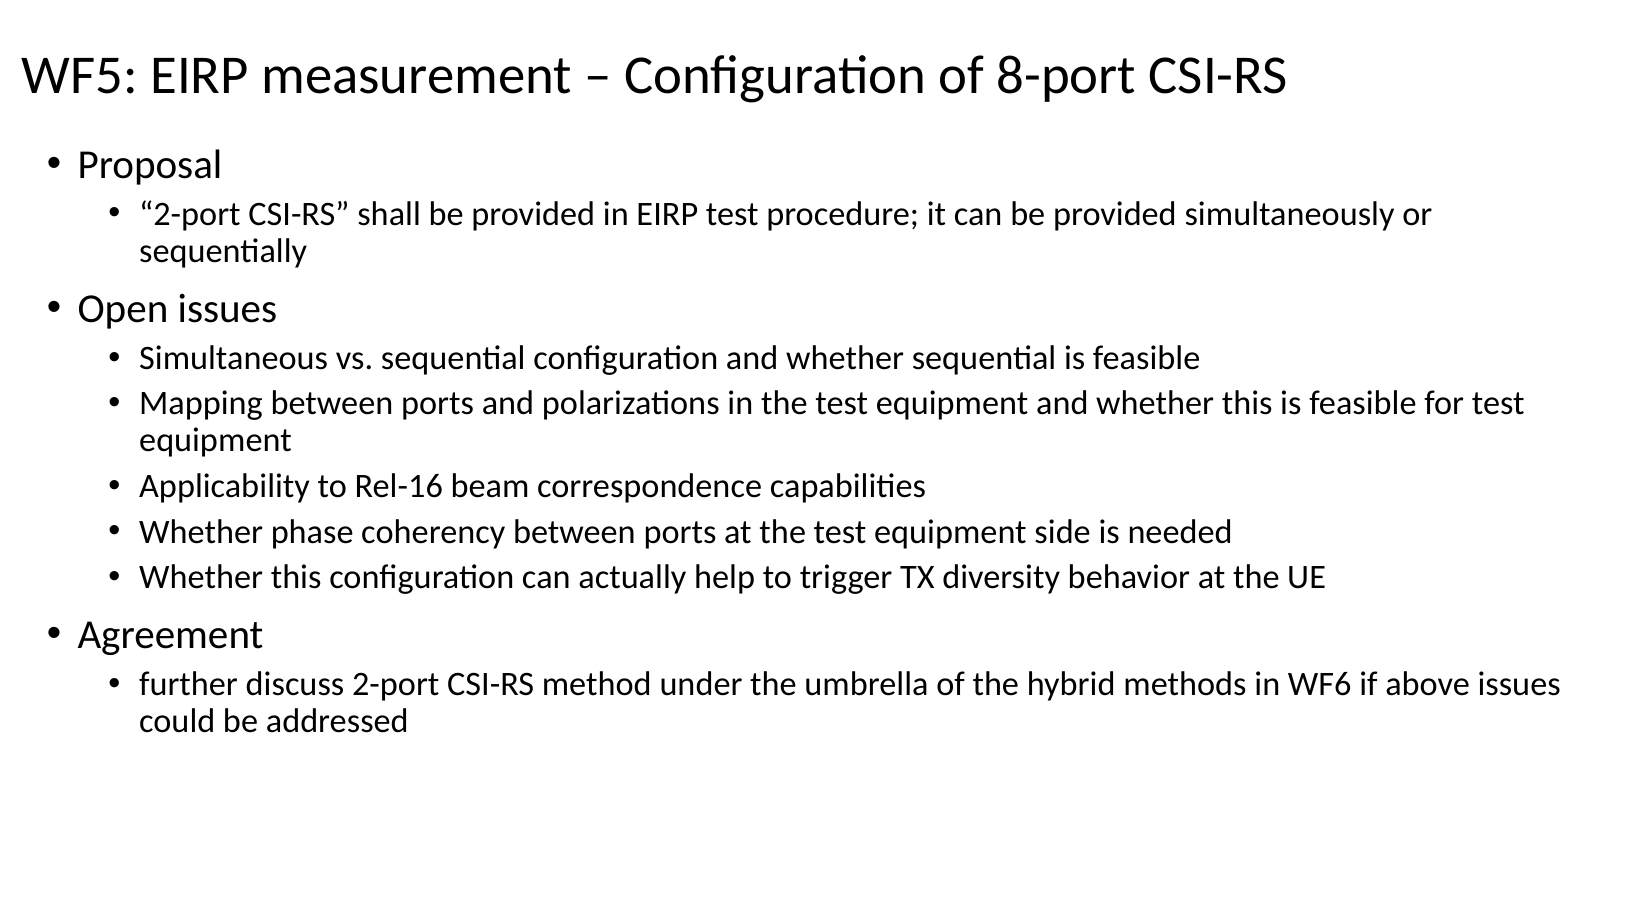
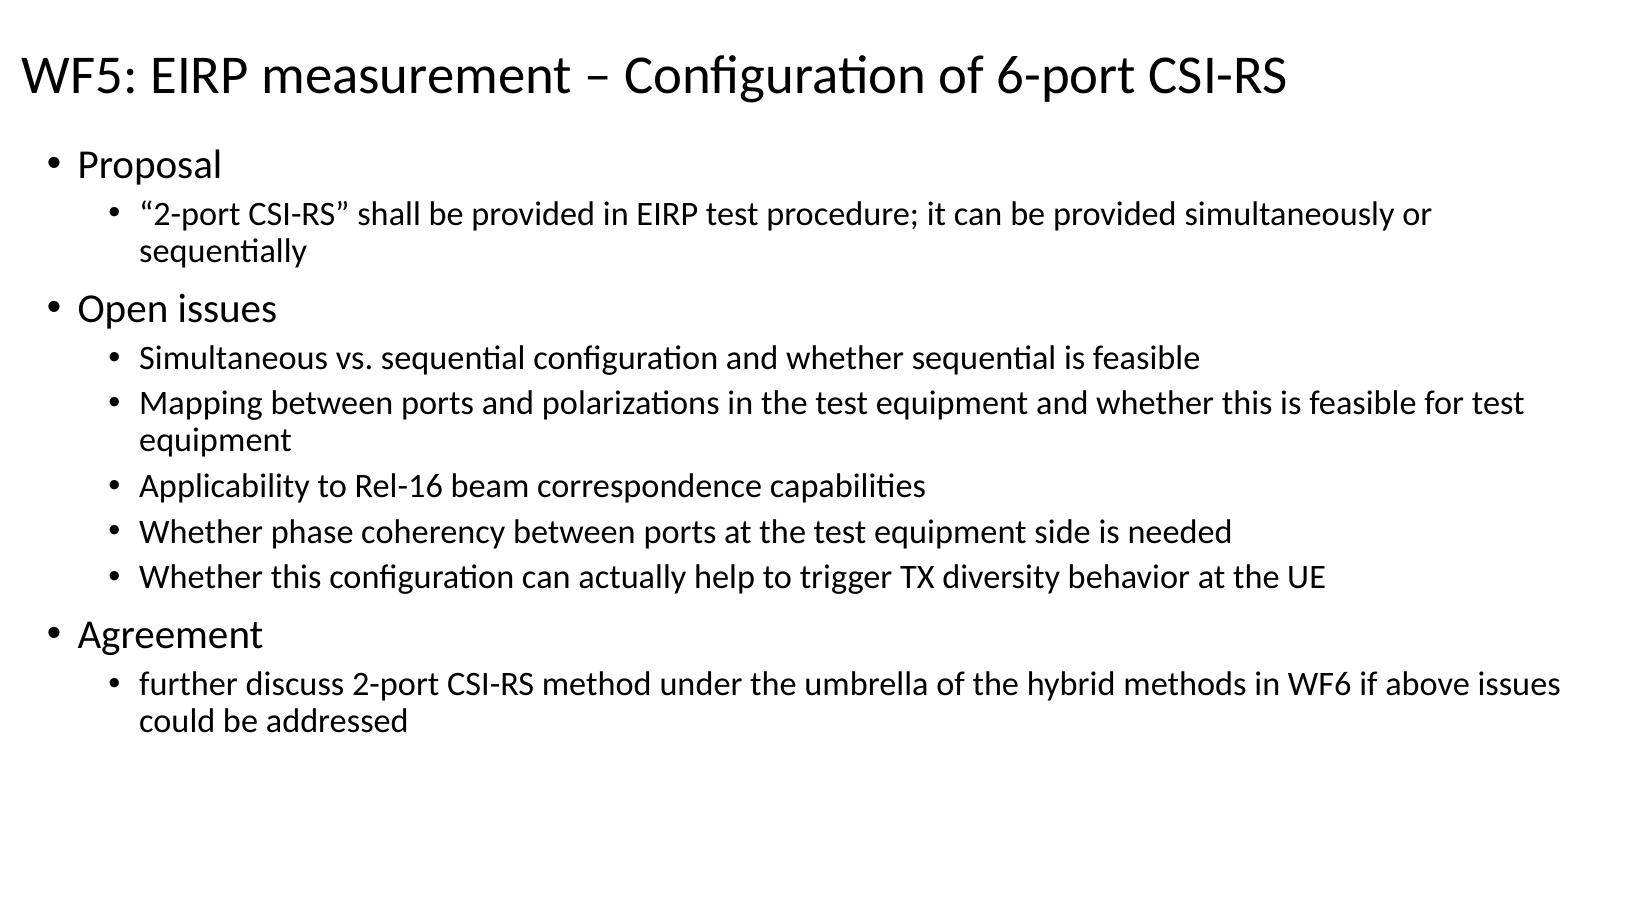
8-port: 8-port -> 6-port (1066, 76)
